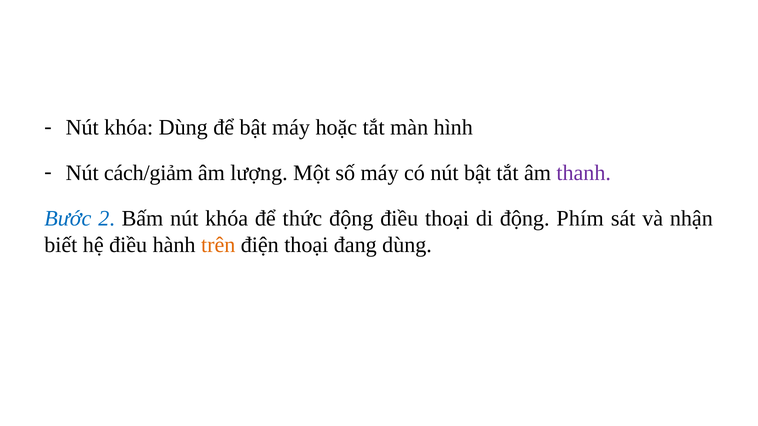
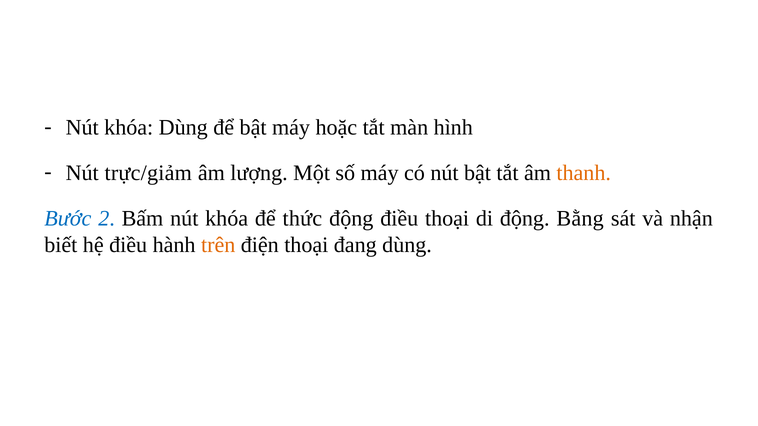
cách/giảm: cách/giảm -> trực/giảm (148, 173)
thanh colour: purple -> orange (584, 173)
Phím: Phím -> Bằng (580, 219)
